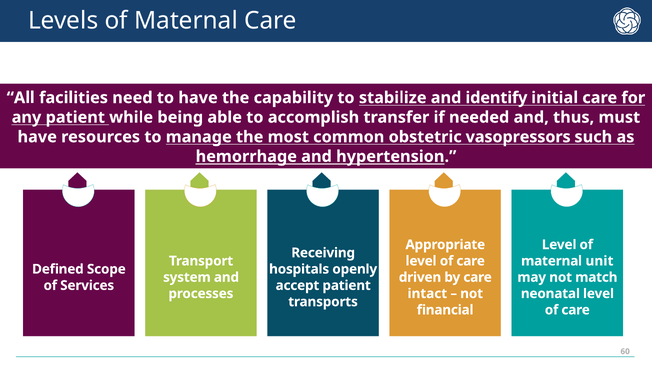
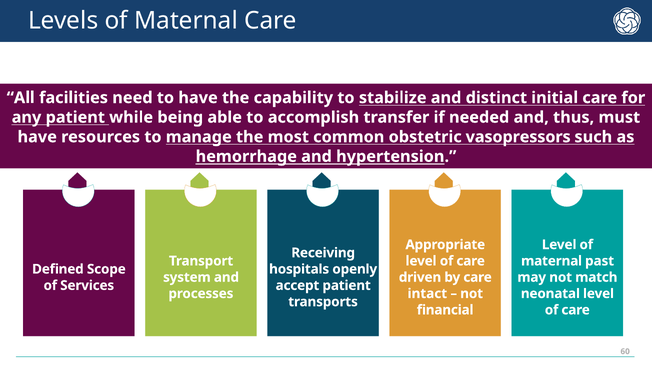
identify: identify -> distinct (496, 98)
unit: unit -> past (600, 261)
